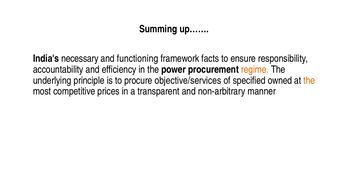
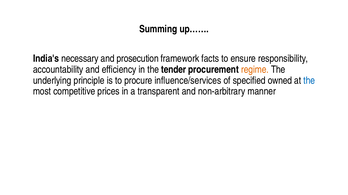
functioning: functioning -> prosecution (138, 59)
power: power -> tender (174, 70)
objective/services: objective/services -> influence/services (188, 81)
the colour: orange -> blue (309, 81)
